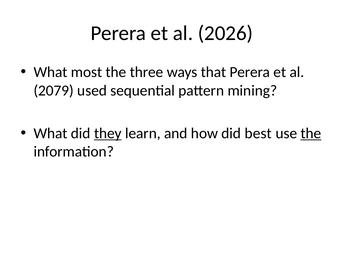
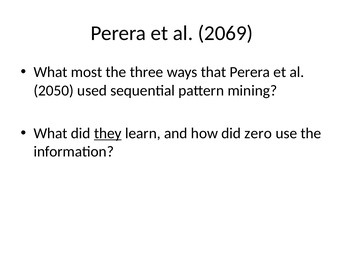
2026: 2026 -> 2069 (225, 33)
2079: 2079 -> 2050 (54, 91)
best: best -> zero (258, 133)
the underline: present -> none (311, 133)
